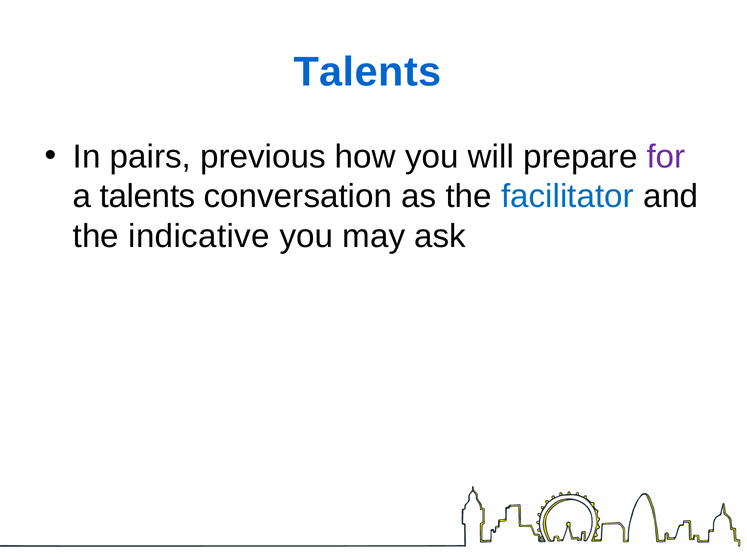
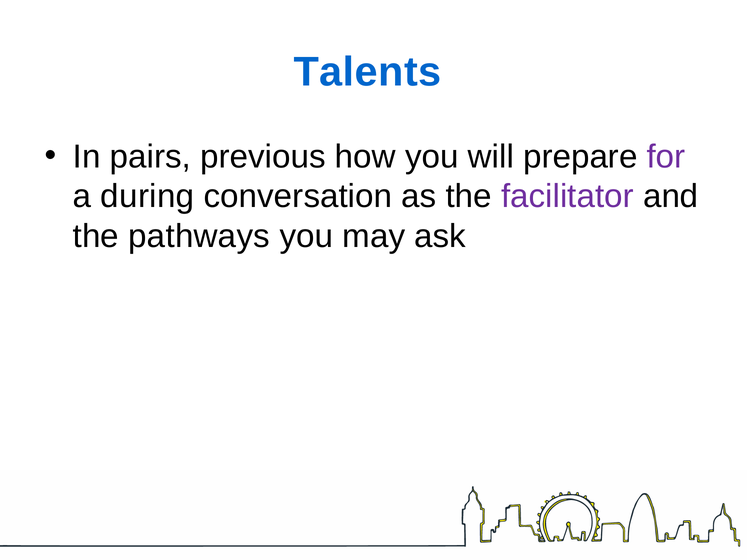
a talents: talents -> during (147, 197)
facilitator colour: blue -> purple (567, 197)
indicative: indicative -> pathways (199, 236)
